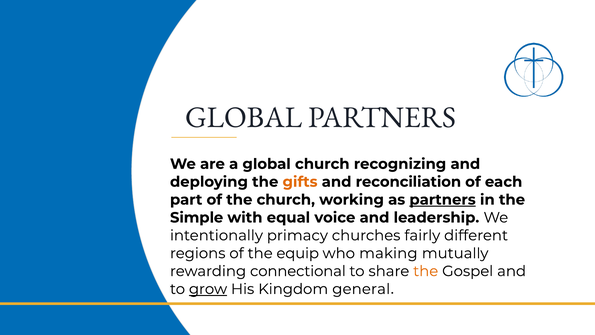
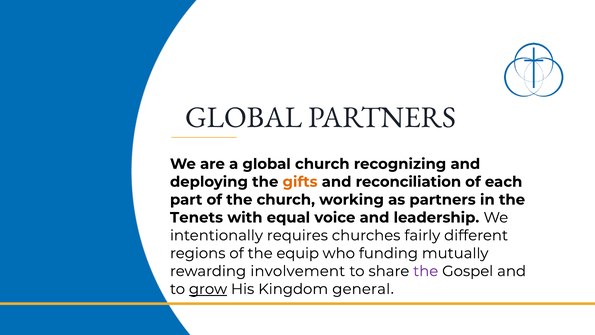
partners underline: present -> none (443, 200)
Simple: Simple -> Tenets (197, 217)
primacy: primacy -> requires (297, 235)
making: making -> funding (388, 253)
connectional: connectional -> involvement (298, 271)
the colour: orange -> purple (426, 271)
